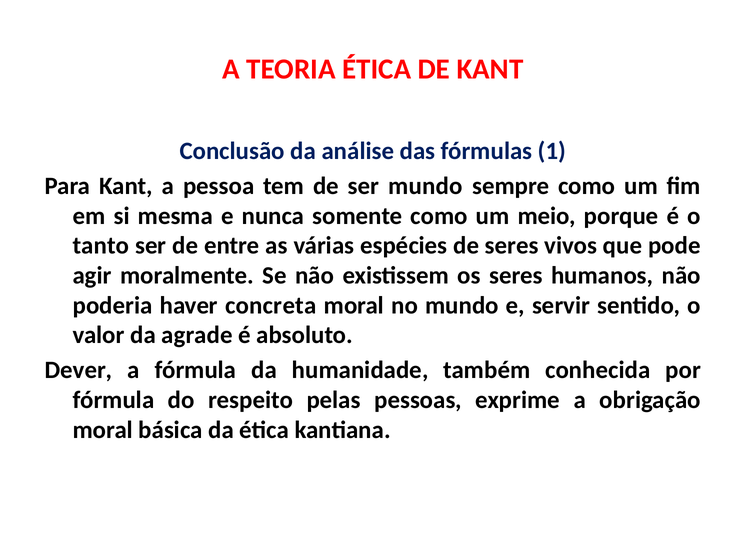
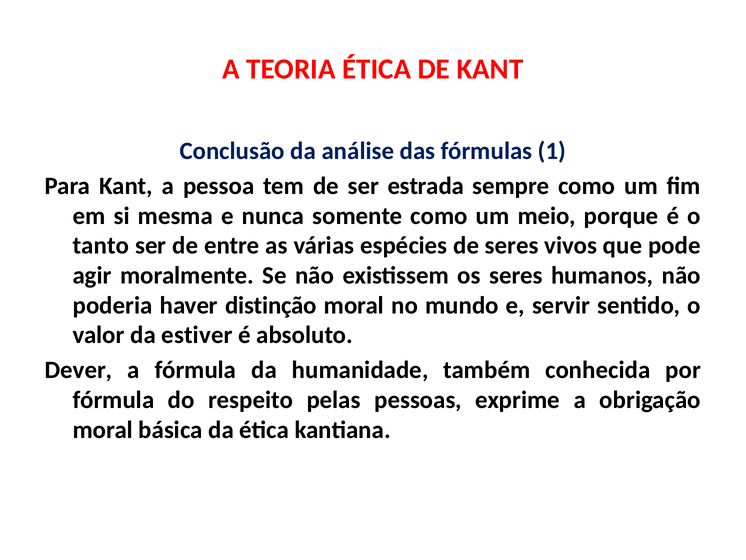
ser mundo: mundo -> estrada (426, 186)
concreta: concreta -> distinção (271, 305)
agrade: agrade -> estiver (197, 335)
